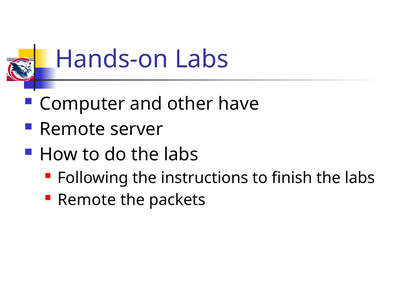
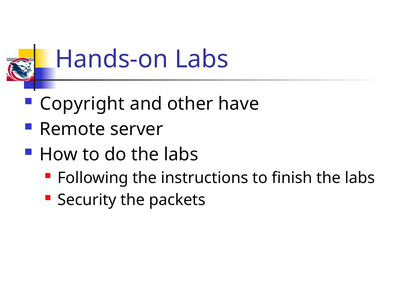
Computer: Computer -> Copyright (82, 104)
Remote: Remote -> Security (87, 200)
